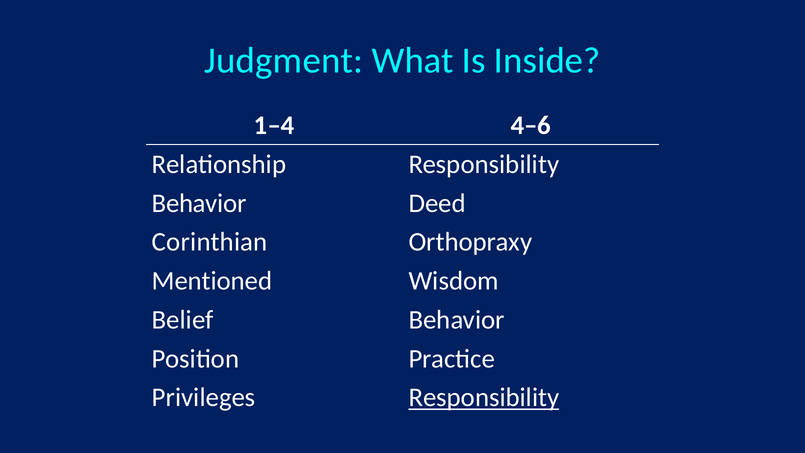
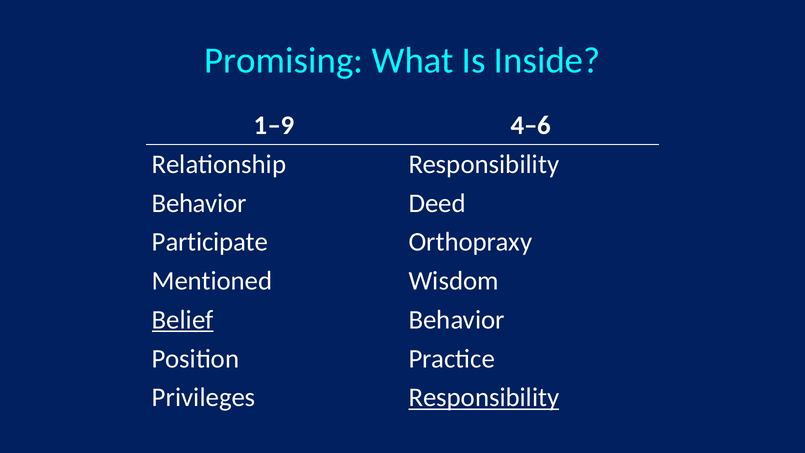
Judgment: Judgment -> Promising (284, 60)
1–4: 1–4 -> 1–9 (274, 125)
Corinthian: Corinthian -> Participate (210, 242)
Belief underline: none -> present (183, 320)
